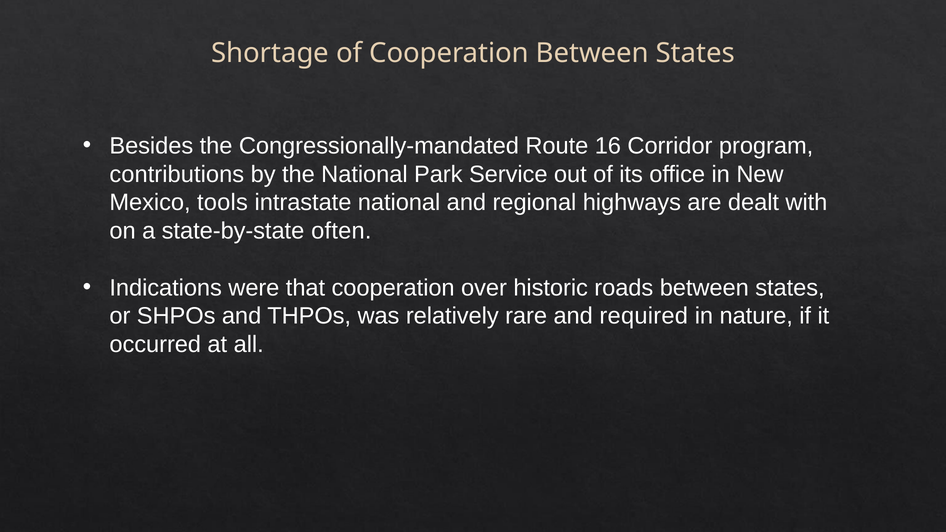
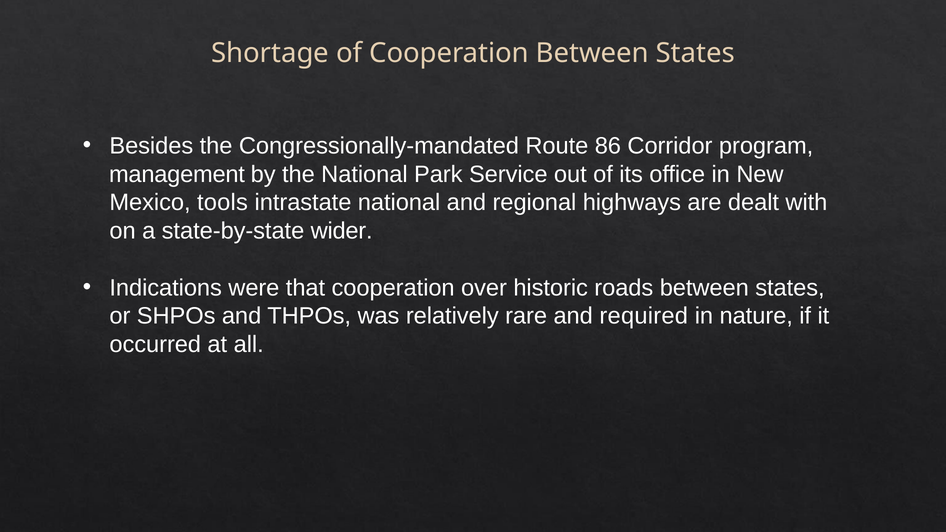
16: 16 -> 86 (608, 146)
contributions: contributions -> management (177, 174)
often: often -> wider (342, 231)
